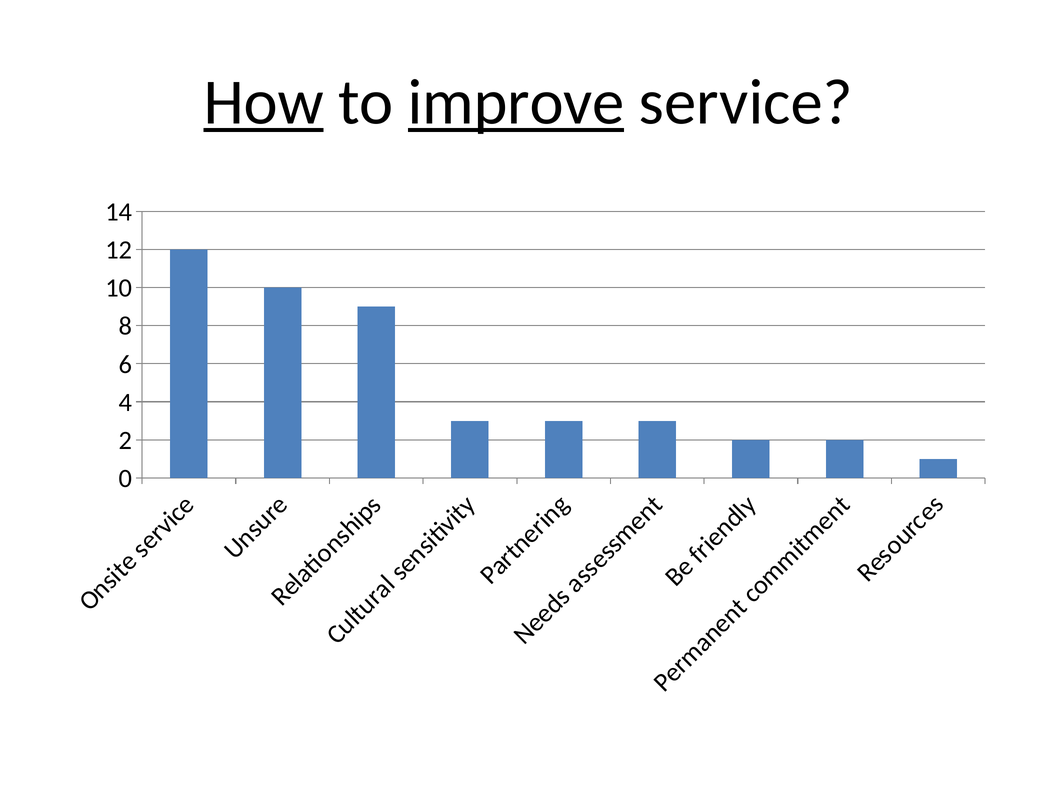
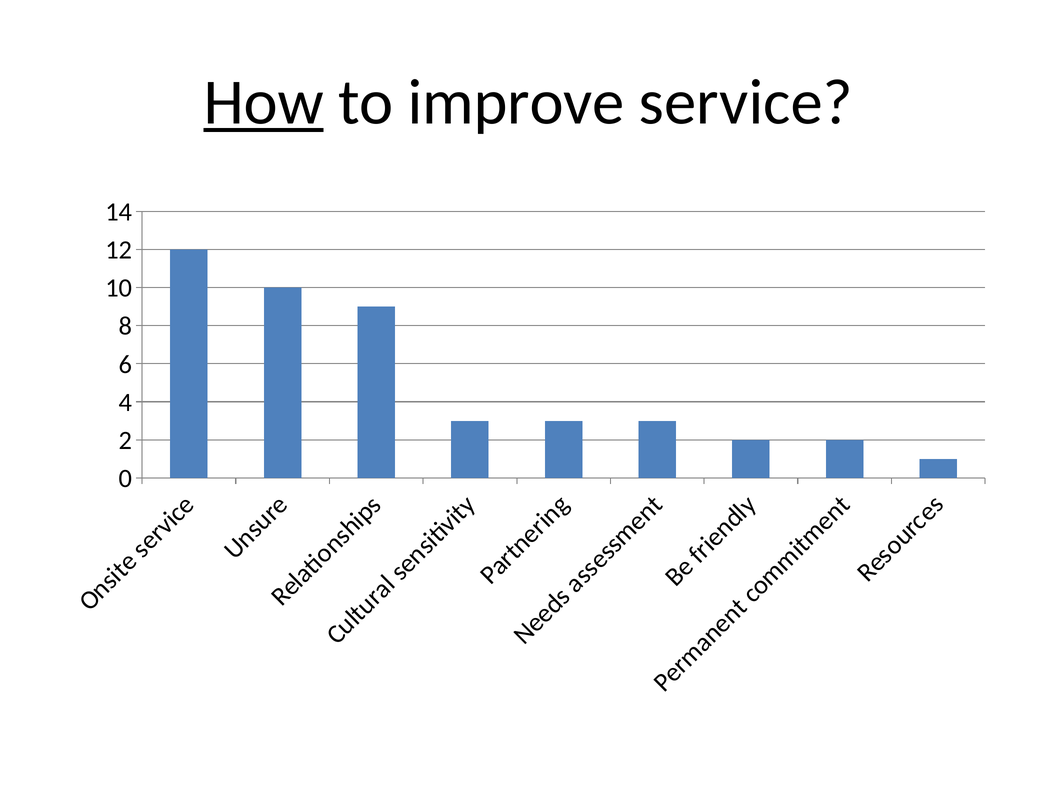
improve underline: present -> none (516, 102)
